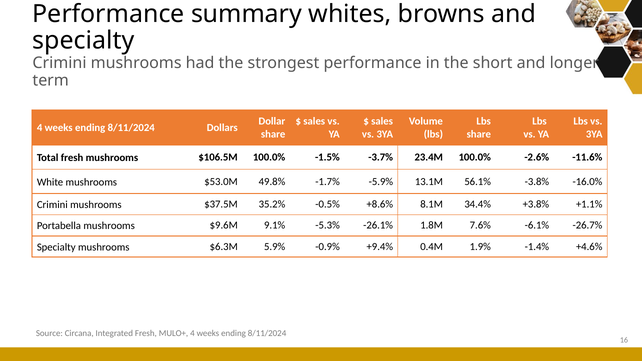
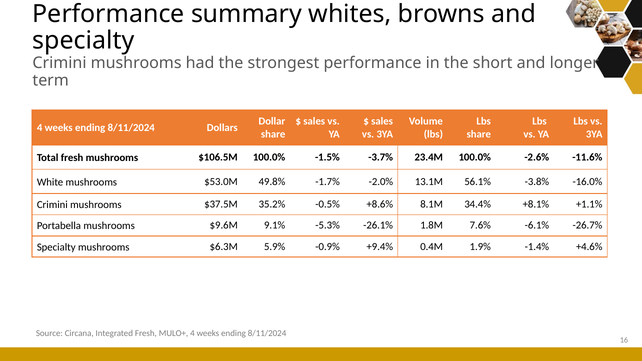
-5.9%: -5.9% -> -2.0% (381, 182)
+3.8%: +3.8% -> +8.1% (536, 204)
